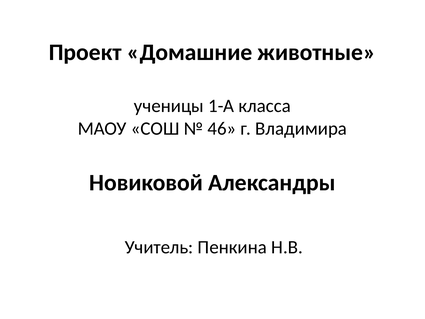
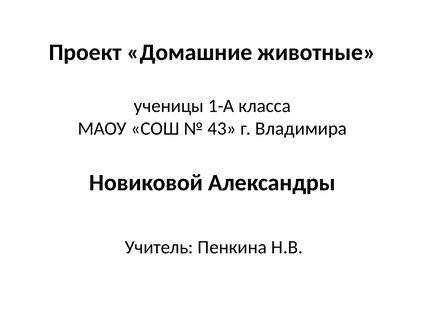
46: 46 -> 43 (222, 129)
